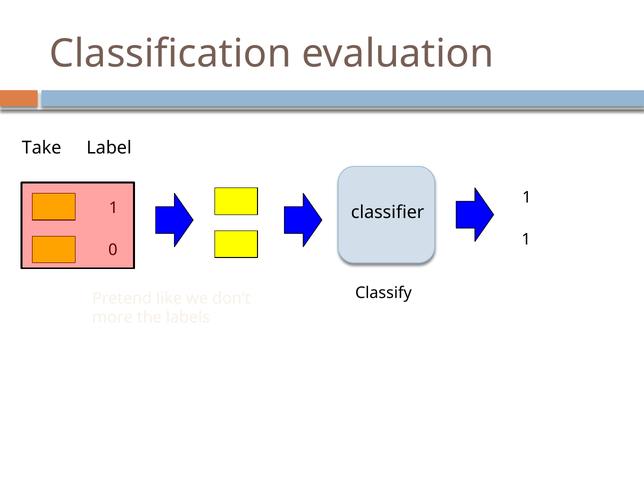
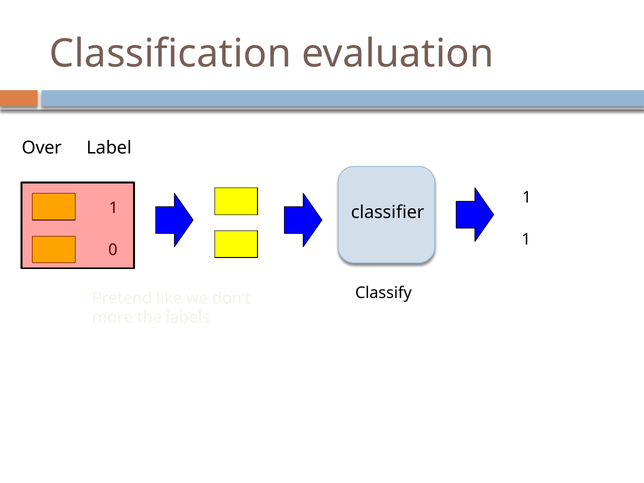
Take: Take -> Over (42, 148)
